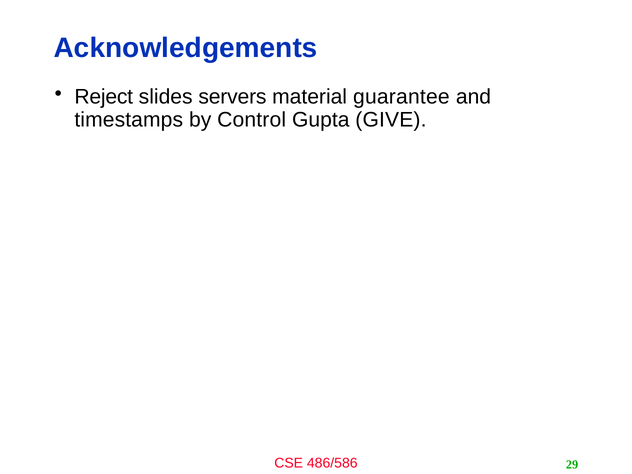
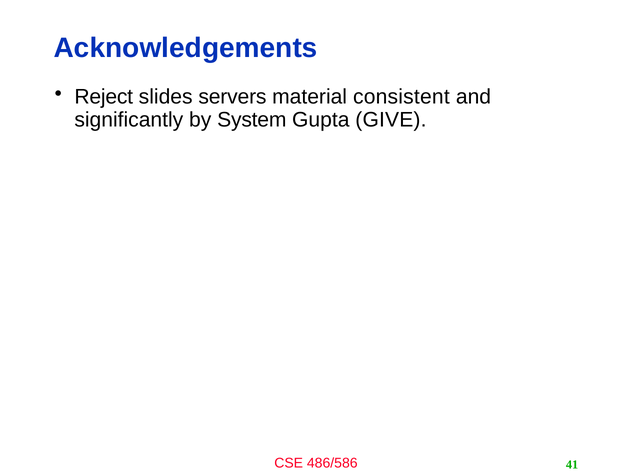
guarantee: guarantee -> consistent (401, 97)
timestamps: timestamps -> significantly (129, 120)
Control: Control -> System (252, 120)
29: 29 -> 41 (572, 465)
